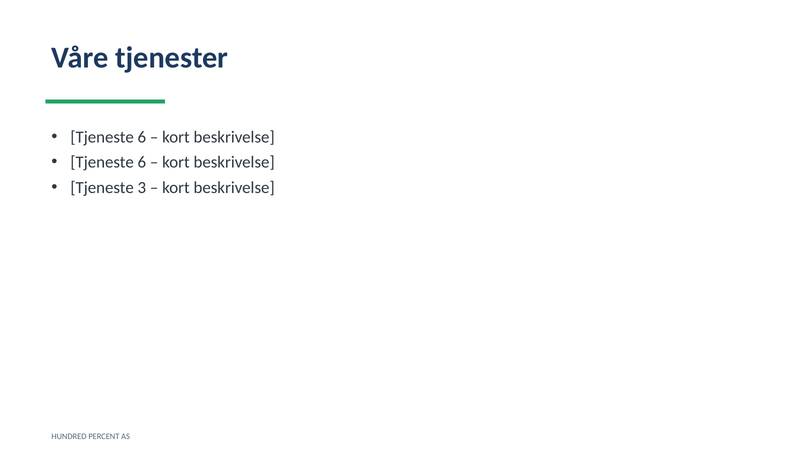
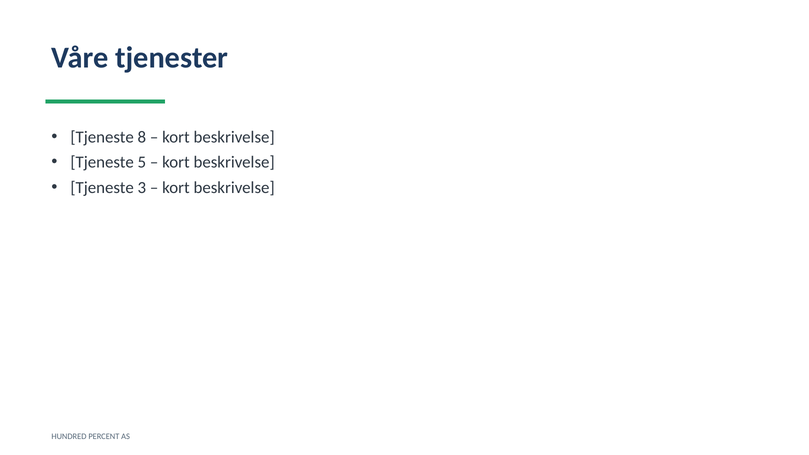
6: 6 -> 8 (142, 137)
6: 6 -> 5 (142, 162)
